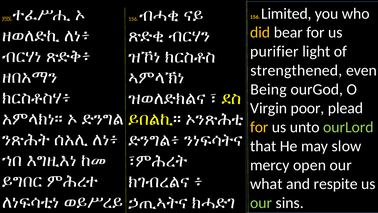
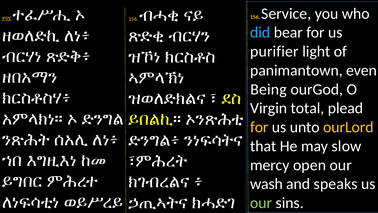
Limited: Limited -> Service (286, 14)
did colour: yellow -> light blue (260, 32)
strengthened: strengthened -> panimantown (296, 70)
poor: poor -> total (307, 108)
ourLord colour: light green -> yellow (348, 127)
what: what -> wash (266, 184)
respite: respite -> speaks (336, 184)
